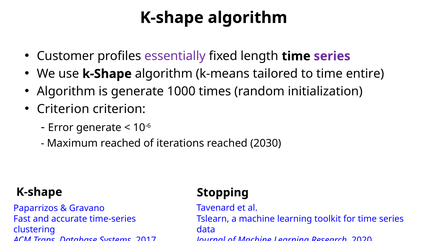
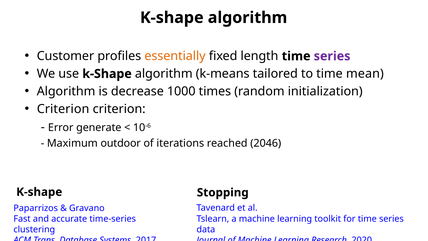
essentially colour: purple -> orange (175, 56)
entire: entire -> mean (365, 74)
is generate: generate -> decrease (137, 91)
Maximum reached: reached -> outdoor (121, 143)
2030: 2030 -> 2046 (266, 143)
